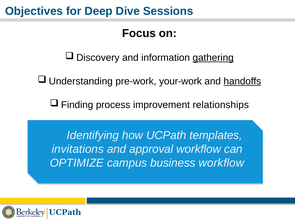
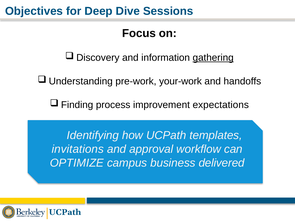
handoffs underline: present -> none (242, 81)
relationships: relationships -> expectations (221, 105)
business workflow: workflow -> delivered (222, 163)
